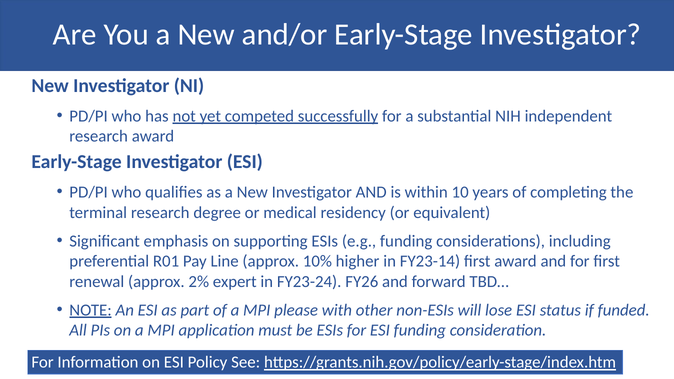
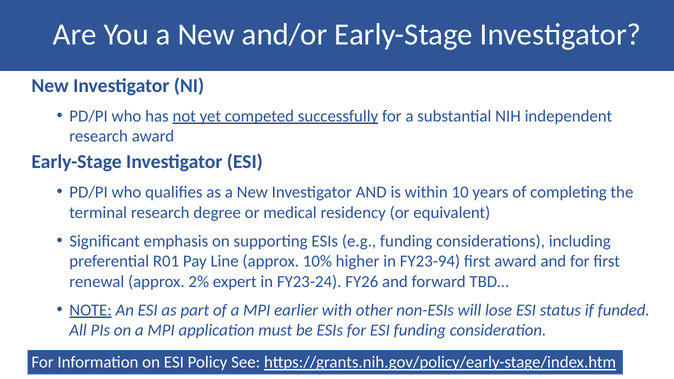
FY23-14: FY23-14 -> FY23-94 (430, 261)
please: please -> earlier (296, 310)
